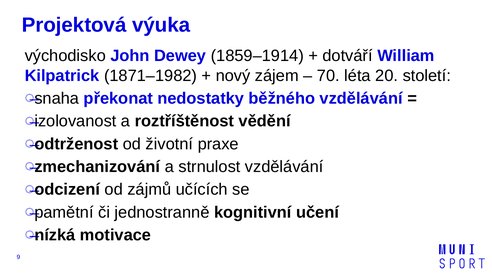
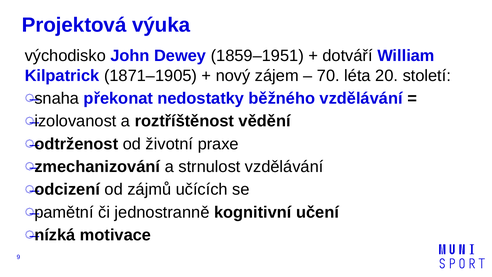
1859–1914: 1859–1914 -> 1859–1951 (257, 56)
1871–1982: 1871–1982 -> 1871–1905 (151, 76)
